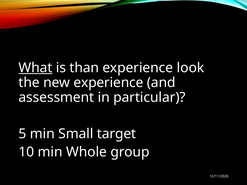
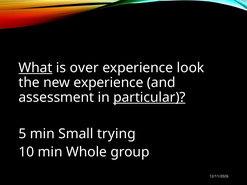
than: than -> over (84, 68)
particular underline: none -> present (149, 97)
target: target -> trying (116, 134)
